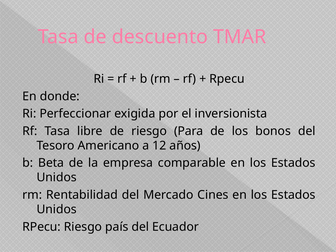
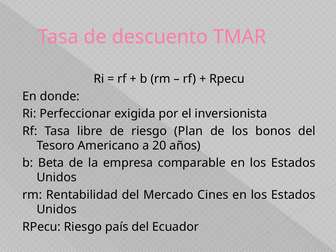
Para: Para -> Plan (189, 131)
12: 12 -> 20 (159, 146)
